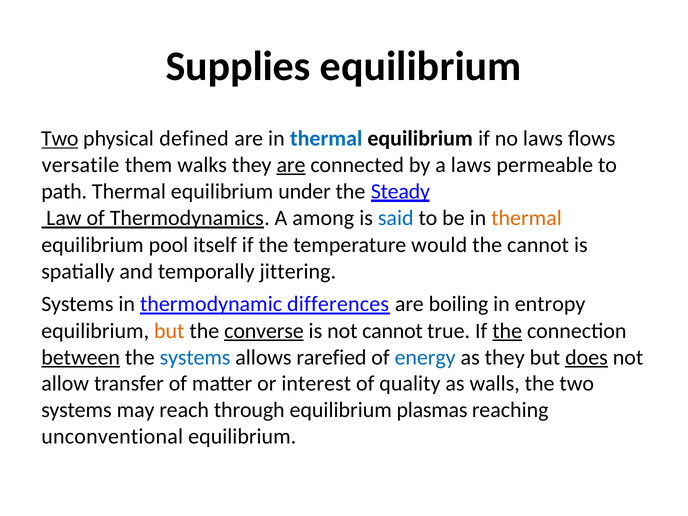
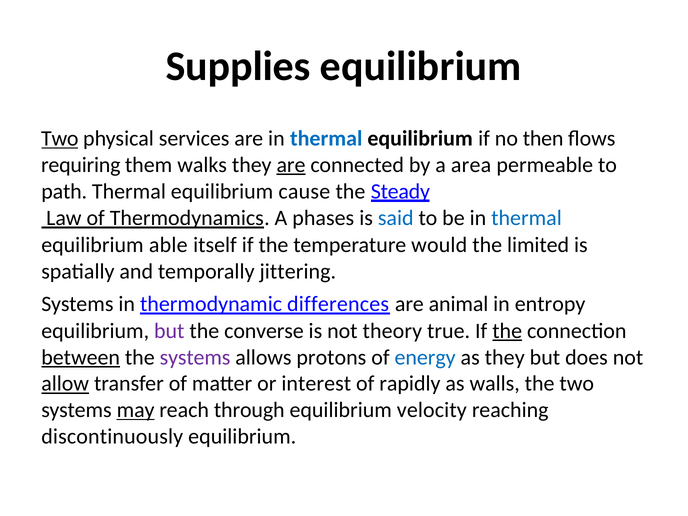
defined: defined -> services (194, 139)
no laws: laws -> then (543, 139)
versatile: versatile -> requiring (81, 165)
a laws: laws -> area (471, 165)
under: under -> cause (304, 191)
among: among -> phases (323, 218)
thermal colour: orange -> blue (527, 218)
pool: pool -> able (168, 245)
the cannot: cannot -> limited (538, 245)
boiling: boiling -> animal (459, 304)
but colour: orange -> purple (169, 331)
converse underline: present -> none (264, 331)
not cannot: cannot -> theory (392, 331)
systems colour: blue -> purple (195, 357)
rarefied: rarefied -> protons (331, 357)
does underline: present -> none (586, 357)
allow underline: none -> present (65, 384)
quality: quality -> rapidly (410, 384)
may underline: none -> present (136, 410)
plasmas: plasmas -> velocity (432, 410)
unconventional: unconventional -> discontinuously (112, 436)
